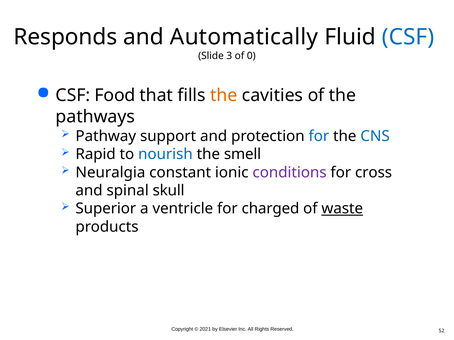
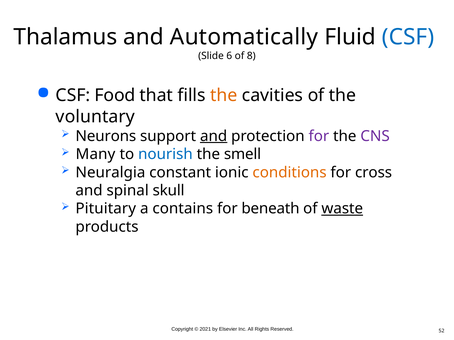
Responds: Responds -> Thalamus (65, 37)
3: 3 -> 6 (229, 56)
0: 0 -> 8 (251, 56)
pathways: pathways -> voluntary (95, 117)
Pathway: Pathway -> Neurons (106, 136)
and underline: none -> present (214, 136)
for colour: blue -> purple (319, 136)
CNS colour: blue -> purple (375, 136)
Rapid: Rapid -> Many (95, 154)
conditions colour: purple -> orange (290, 173)
Superior: Superior -> Pituitary (106, 209)
ventricle: ventricle -> contains (183, 209)
charged: charged -> beneath (270, 209)
